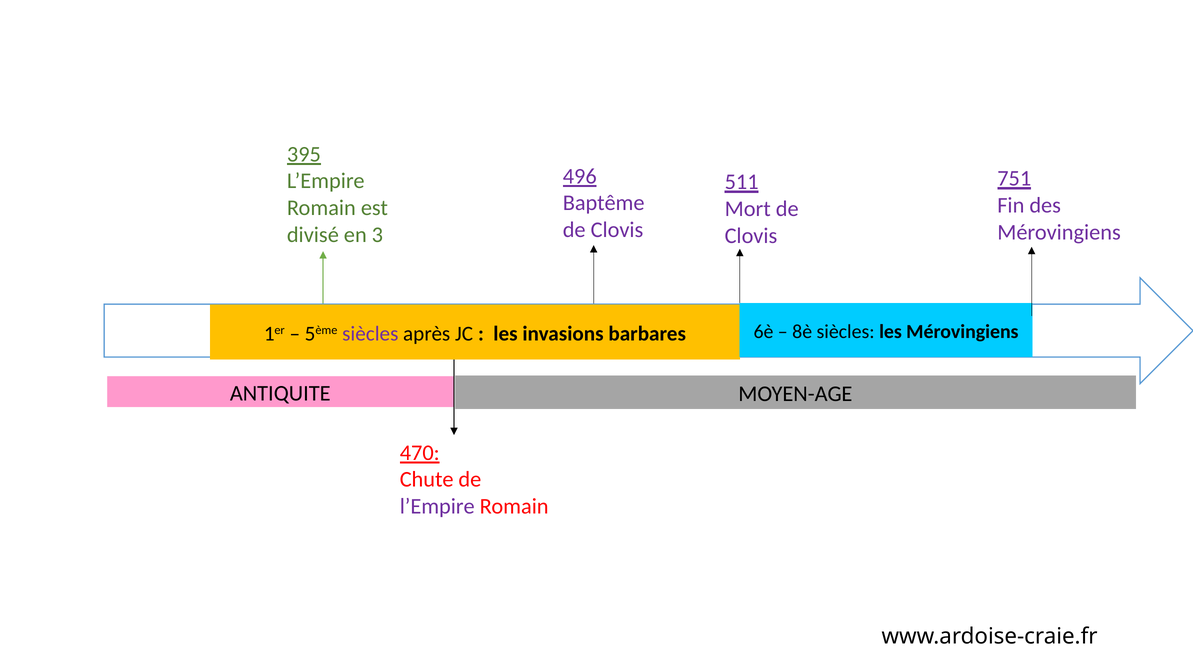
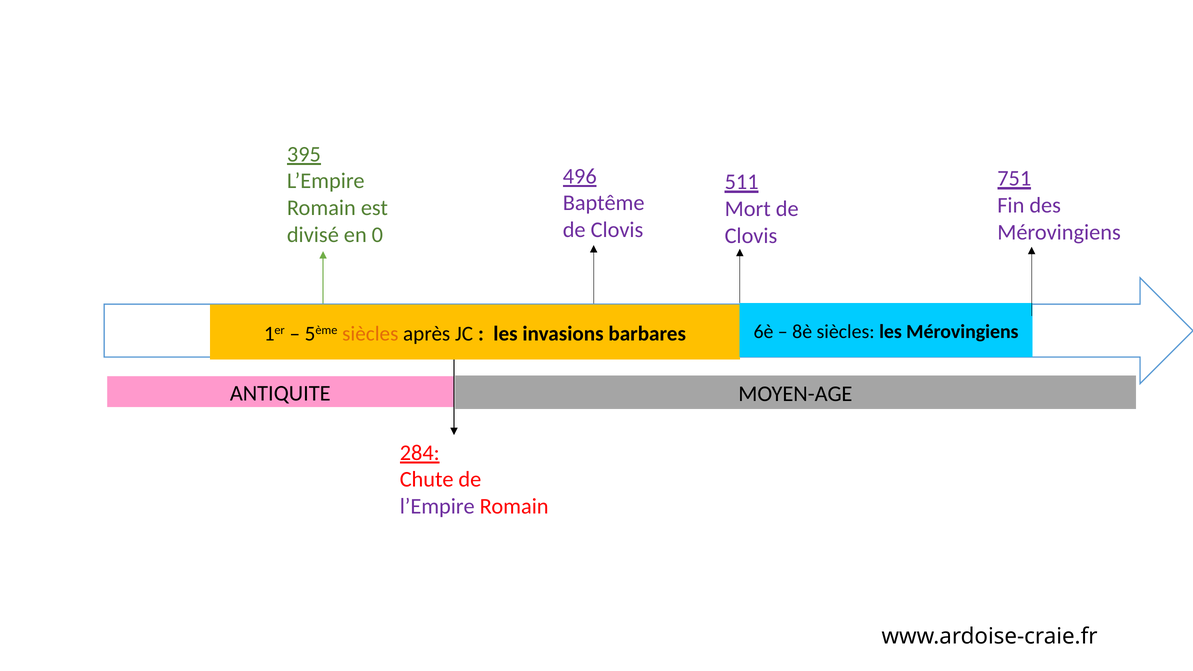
3: 3 -> 0 (377, 235)
siècles colour: purple -> orange (370, 334)
470: 470 -> 284 (420, 453)
